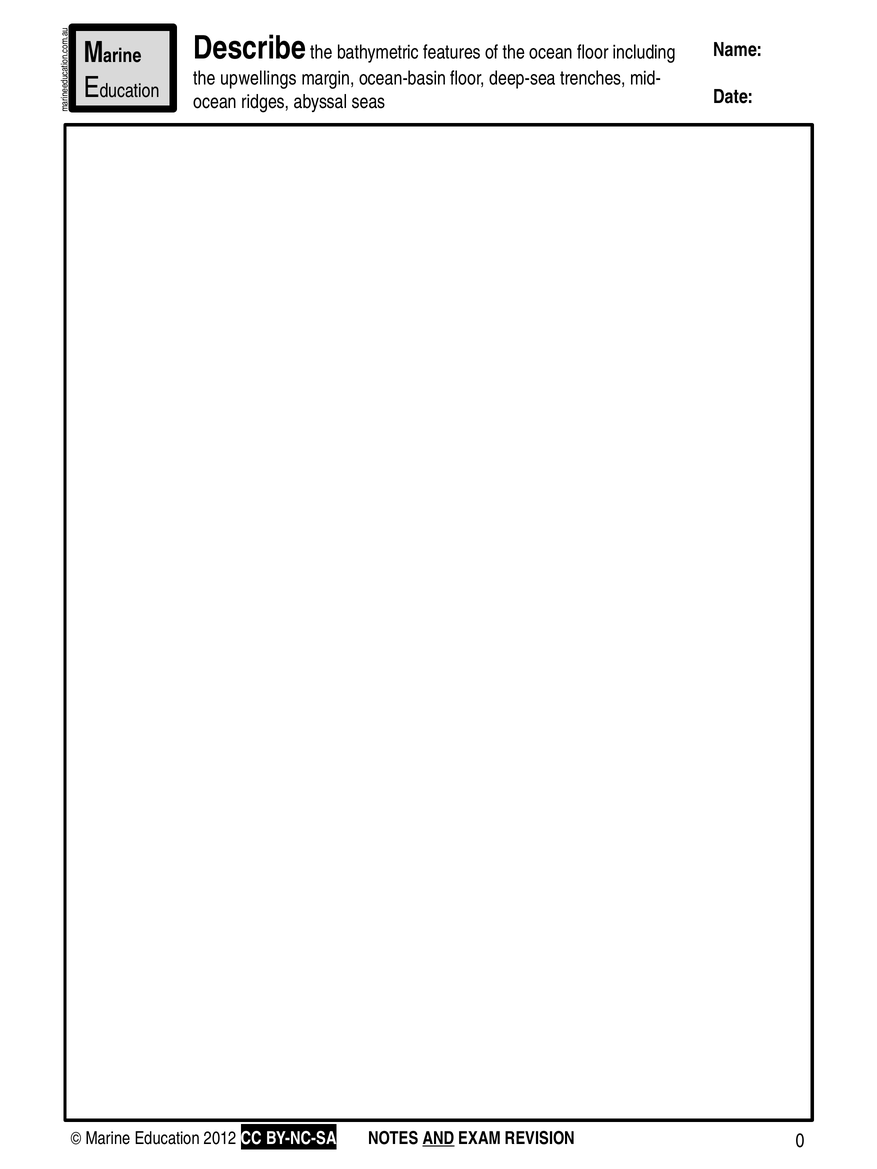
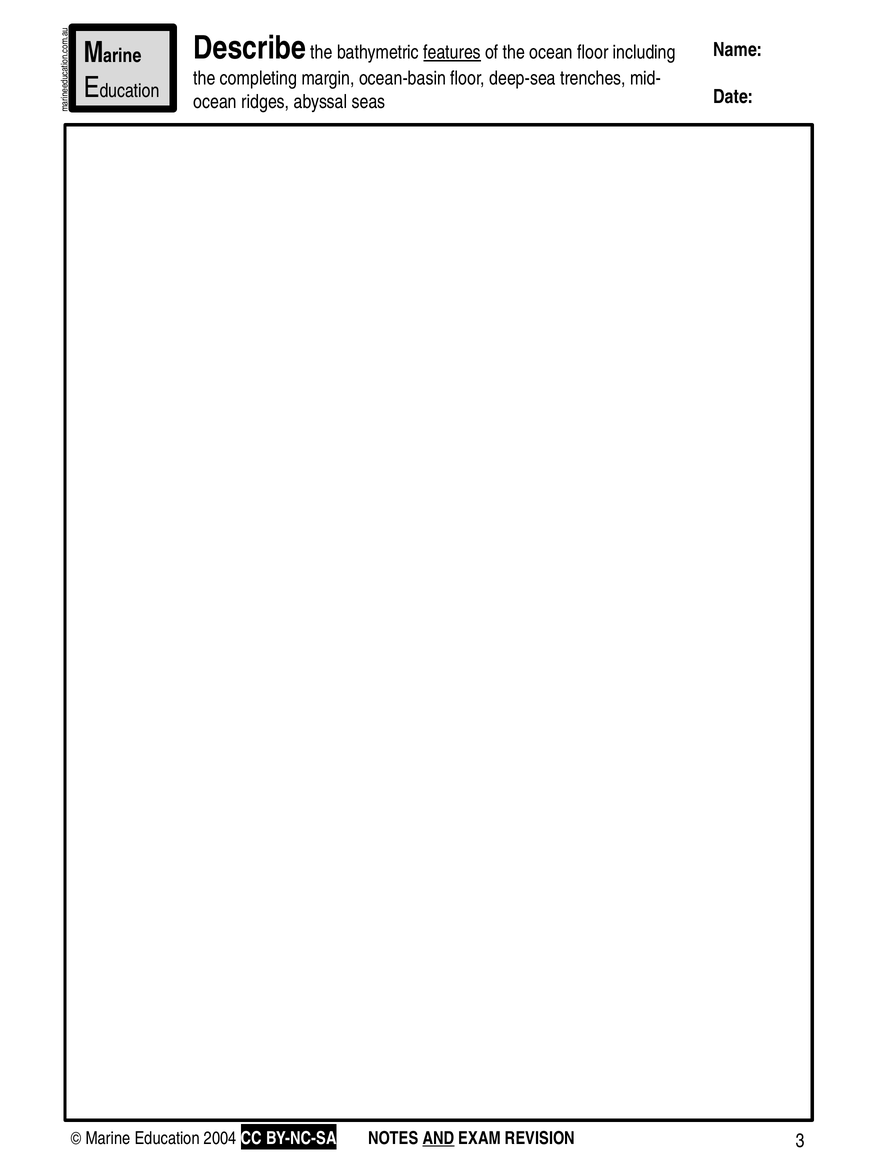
features underline: none -> present (452, 52)
upwellings: upwellings -> completing (259, 78)
2012: 2012 -> 2004 (220, 1138)
0: 0 -> 3 (800, 1141)
